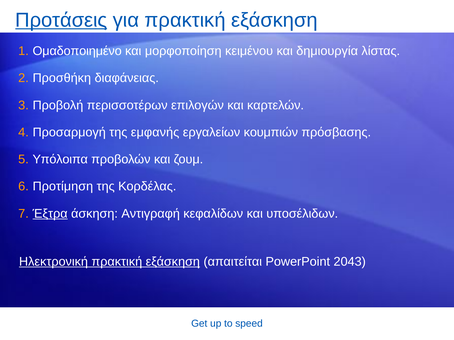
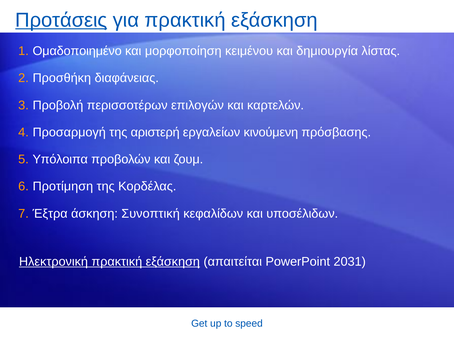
εμφανής: εμφανής -> αριστερή (155, 133)
κουμπιών: κουμπιών -> κινούμενη (271, 133)
Έξτρα underline: present -> none (50, 214)
Αντιγραφή: Αντιγραφή -> Συνοπτική (151, 214)
2043: 2043 -> 2031 (350, 262)
